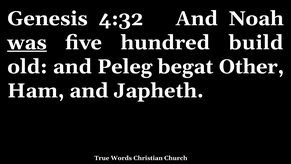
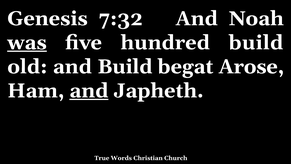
4:32: 4:32 -> 7:32 (121, 19)
and Peleg: Peleg -> Build (125, 67)
Other: Other -> Arose (251, 67)
and underline: none -> present (89, 91)
